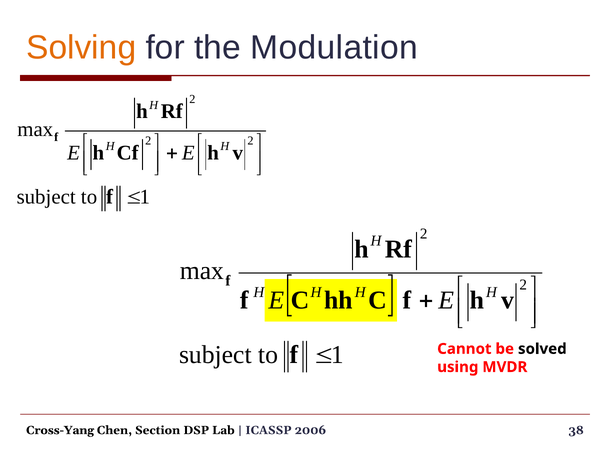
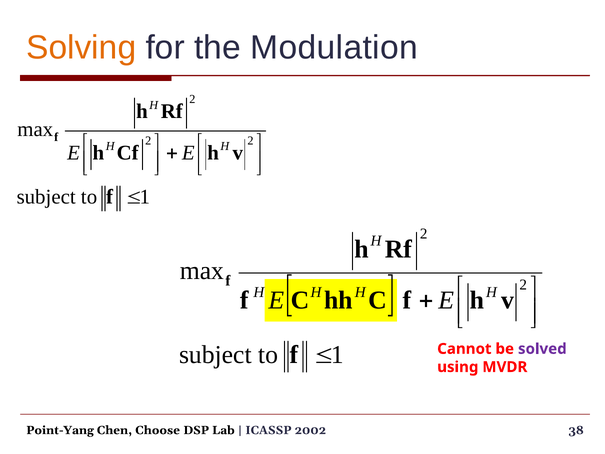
solved colour: black -> purple (542, 349)
Cross-Yang: Cross-Yang -> Point-Yang (60, 430)
Section: Section -> Choose (158, 430)
2006: 2006 -> 2002 (310, 430)
